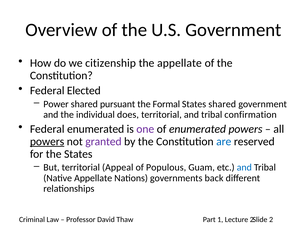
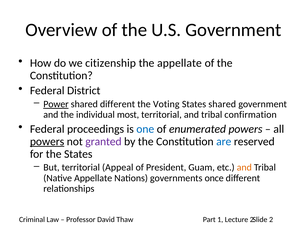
Elected: Elected -> District (84, 90)
Power underline: none -> present (56, 104)
shared pursuant: pursuant -> different (118, 104)
Formal: Formal -> Voting (166, 104)
does: does -> most (128, 114)
Federal enumerated: enumerated -> proceedings (96, 129)
one colour: purple -> blue (145, 129)
Populous: Populous -> President (166, 167)
and colour: blue -> orange (244, 167)
back: back -> once (214, 177)
